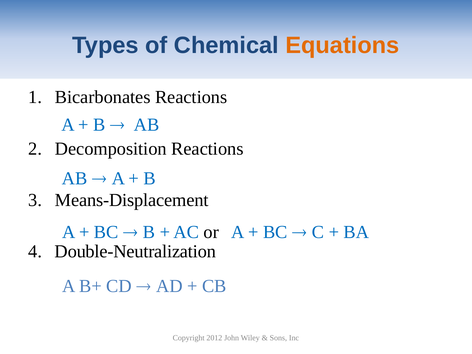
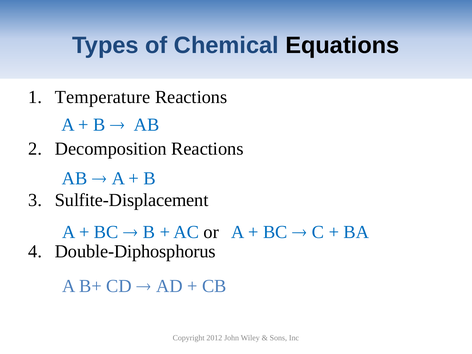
Equations colour: orange -> black (342, 45)
Bicarbonates: Bicarbonates -> Temperature (103, 97)
Means-Displacement: Means-Displacement -> Sulfite-Displacement (132, 200)
Double-Neutralization: Double-Neutralization -> Double-Diphosphorus (135, 252)
